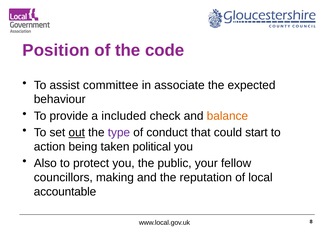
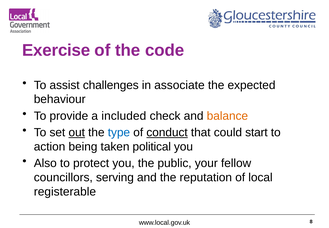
Position: Position -> Exercise (56, 50)
committee: committee -> challenges (111, 85)
type colour: purple -> blue (119, 132)
conduct underline: none -> present (167, 132)
making: making -> serving (115, 177)
accountable: accountable -> registerable (65, 191)
